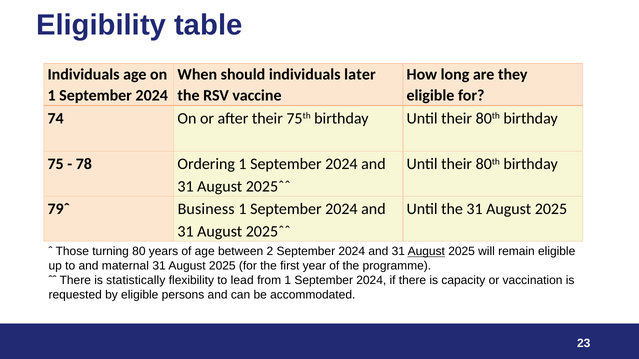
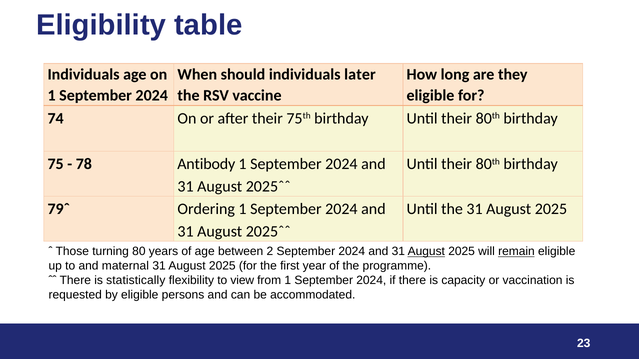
Ordering: Ordering -> Antibody (206, 164)
Business: Business -> Ordering (206, 209)
remain underline: none -> present (516, 252)
lead: lead -> view (242, 281)
